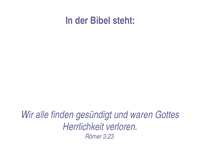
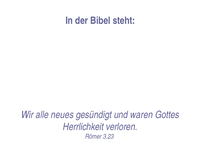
finden: finden -> neues (62, 114)
